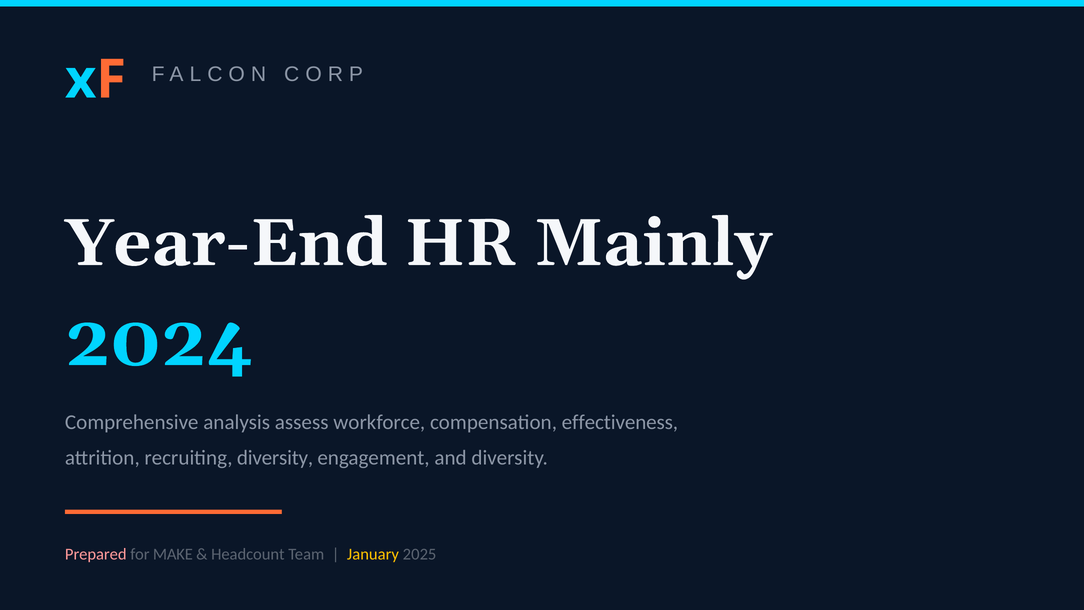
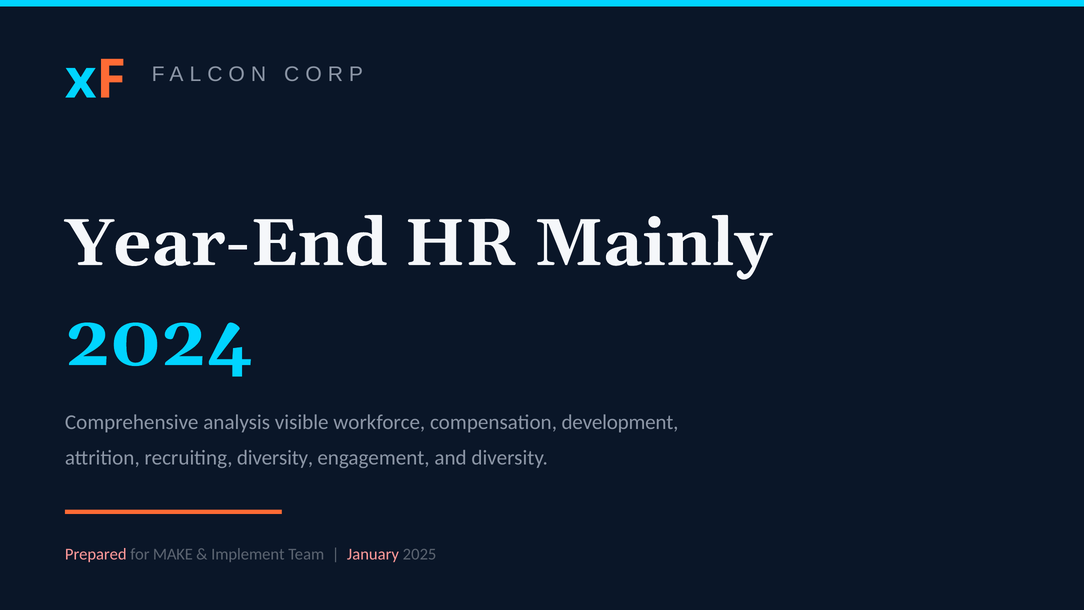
assess: assess -> visible (302, 422)
effectiveness: effectiveness -> development (620, 422)
Headcount: Headcount -> Implement (248, 554)
January colour: yellow -> pink (373, 554)
